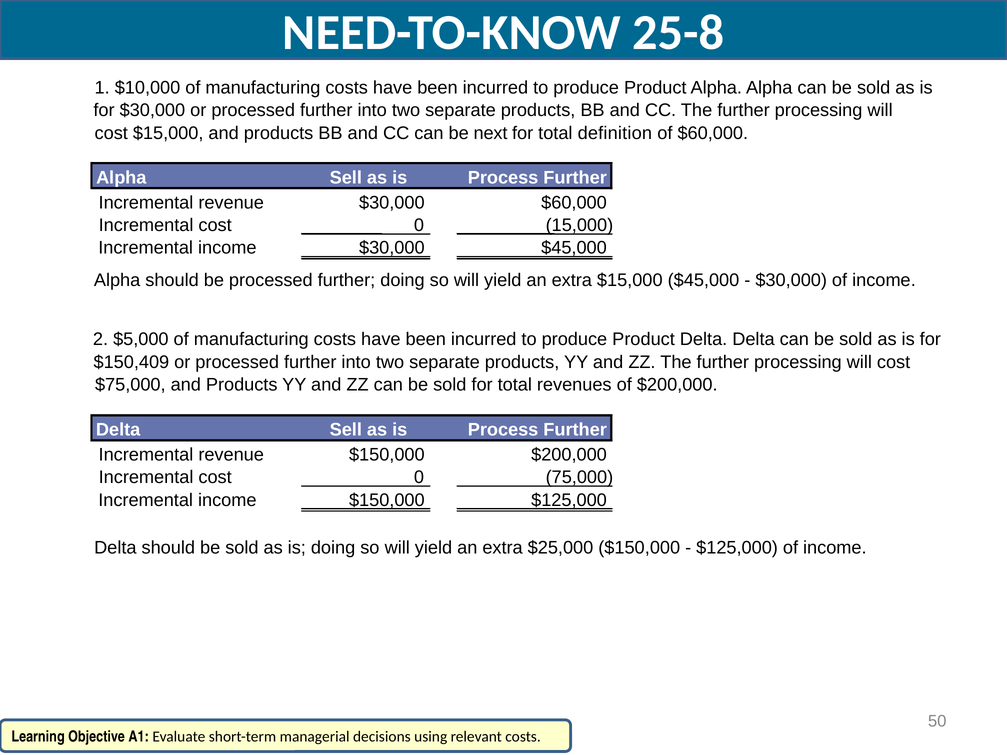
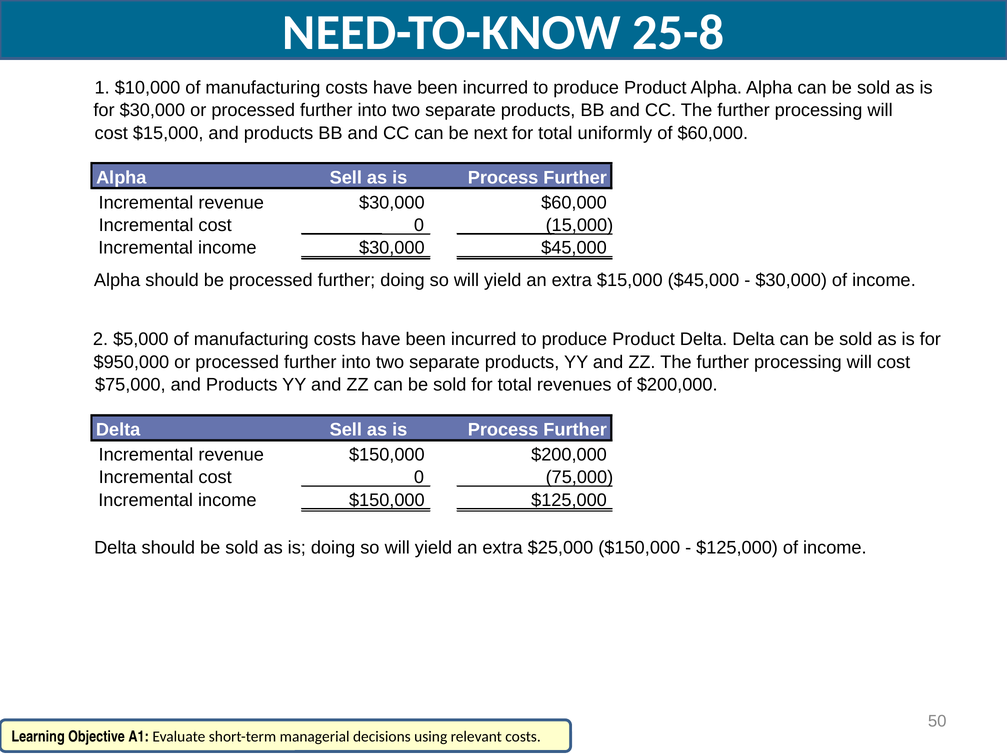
definition: definition -> uniformly (615, 133)
$150,409: $150,409 -> $950,000 (131, 362)
